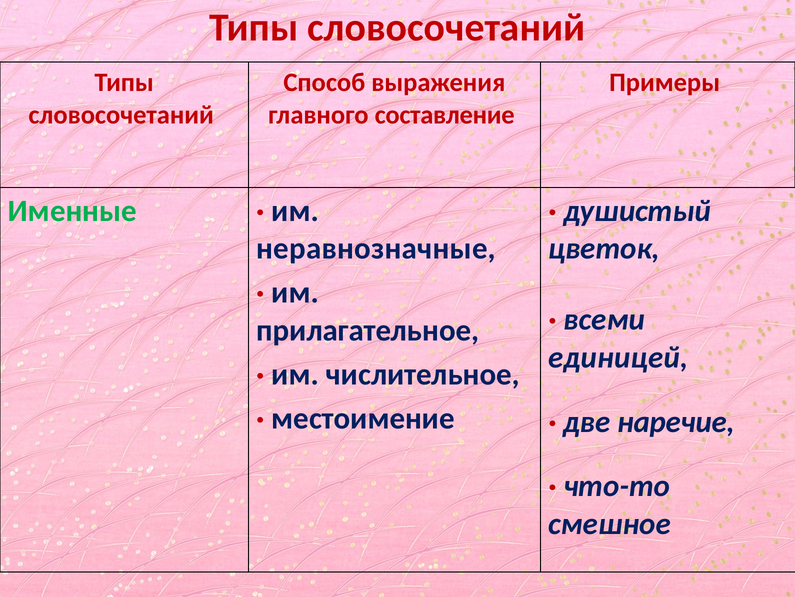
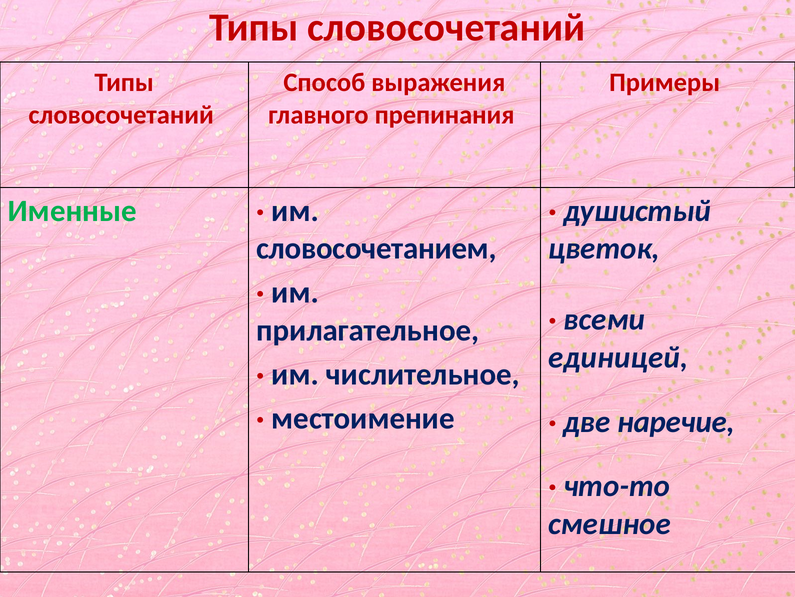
составление: составление -> препинания (445, 115)
неравнозначные: неравнозначные -> словосочетанием (376, 248)
